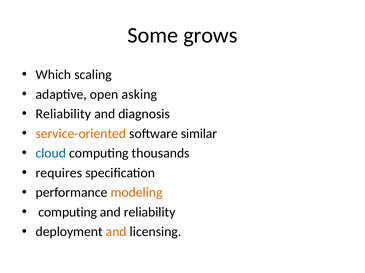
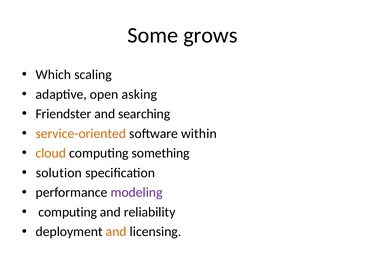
Reliability: Reliability -> Friendster (63, 114)
diagnosis: diagnosis -> searching (144, 114)
similar: similar -> within (199, 134)
cloud colour: blue -> orange (51, 154)
thousands: thousands -> something (161, 154)
requires: requires -> solution (59, 173)
modeling colour: orange -> purple (137, 193)
